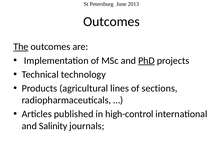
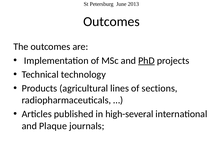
The underline: present -> none (21, 47)
high-control: high-control -> high-several (129, 114)
Salinity: Salinity -> Plaque (53, 126)
